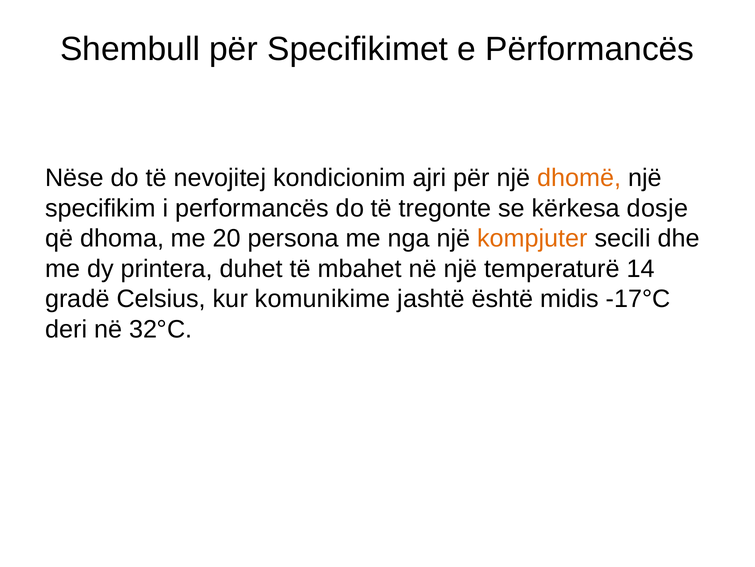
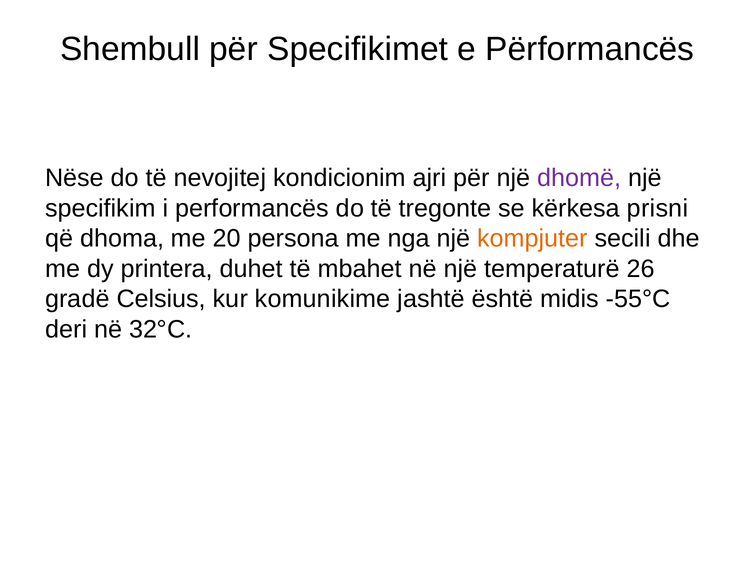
dhomë colour: orange -> purple (579, 178)
dosje: dosje -> prisni (657, 208)
14: 14 -> 26 (641, 268)
-17°C: -17°C -> -55°C (638, 299)
